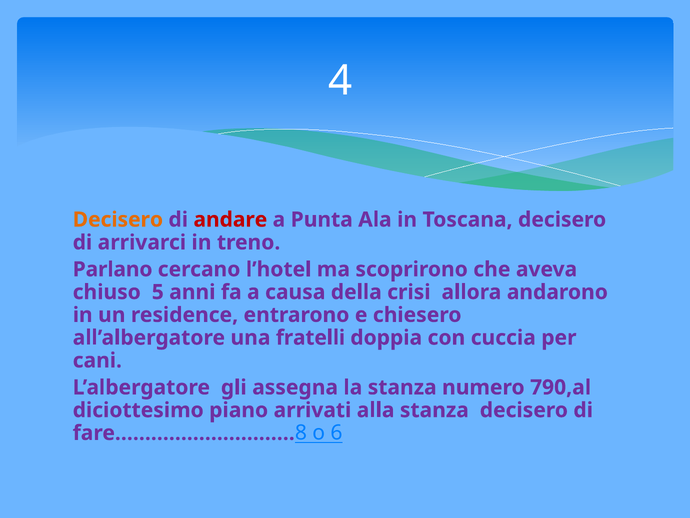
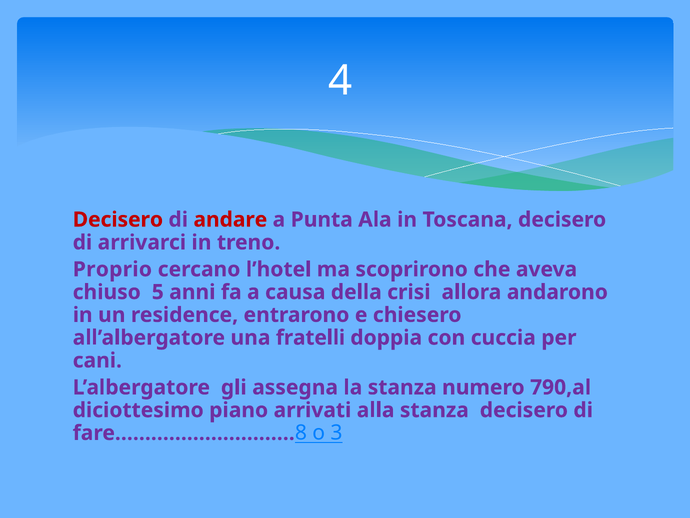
Decisero colour: orange -> red (118, 219)
Parlano: Parlano -> Proprio (112, 269)
6: 6 -> 3 (337, 433)
